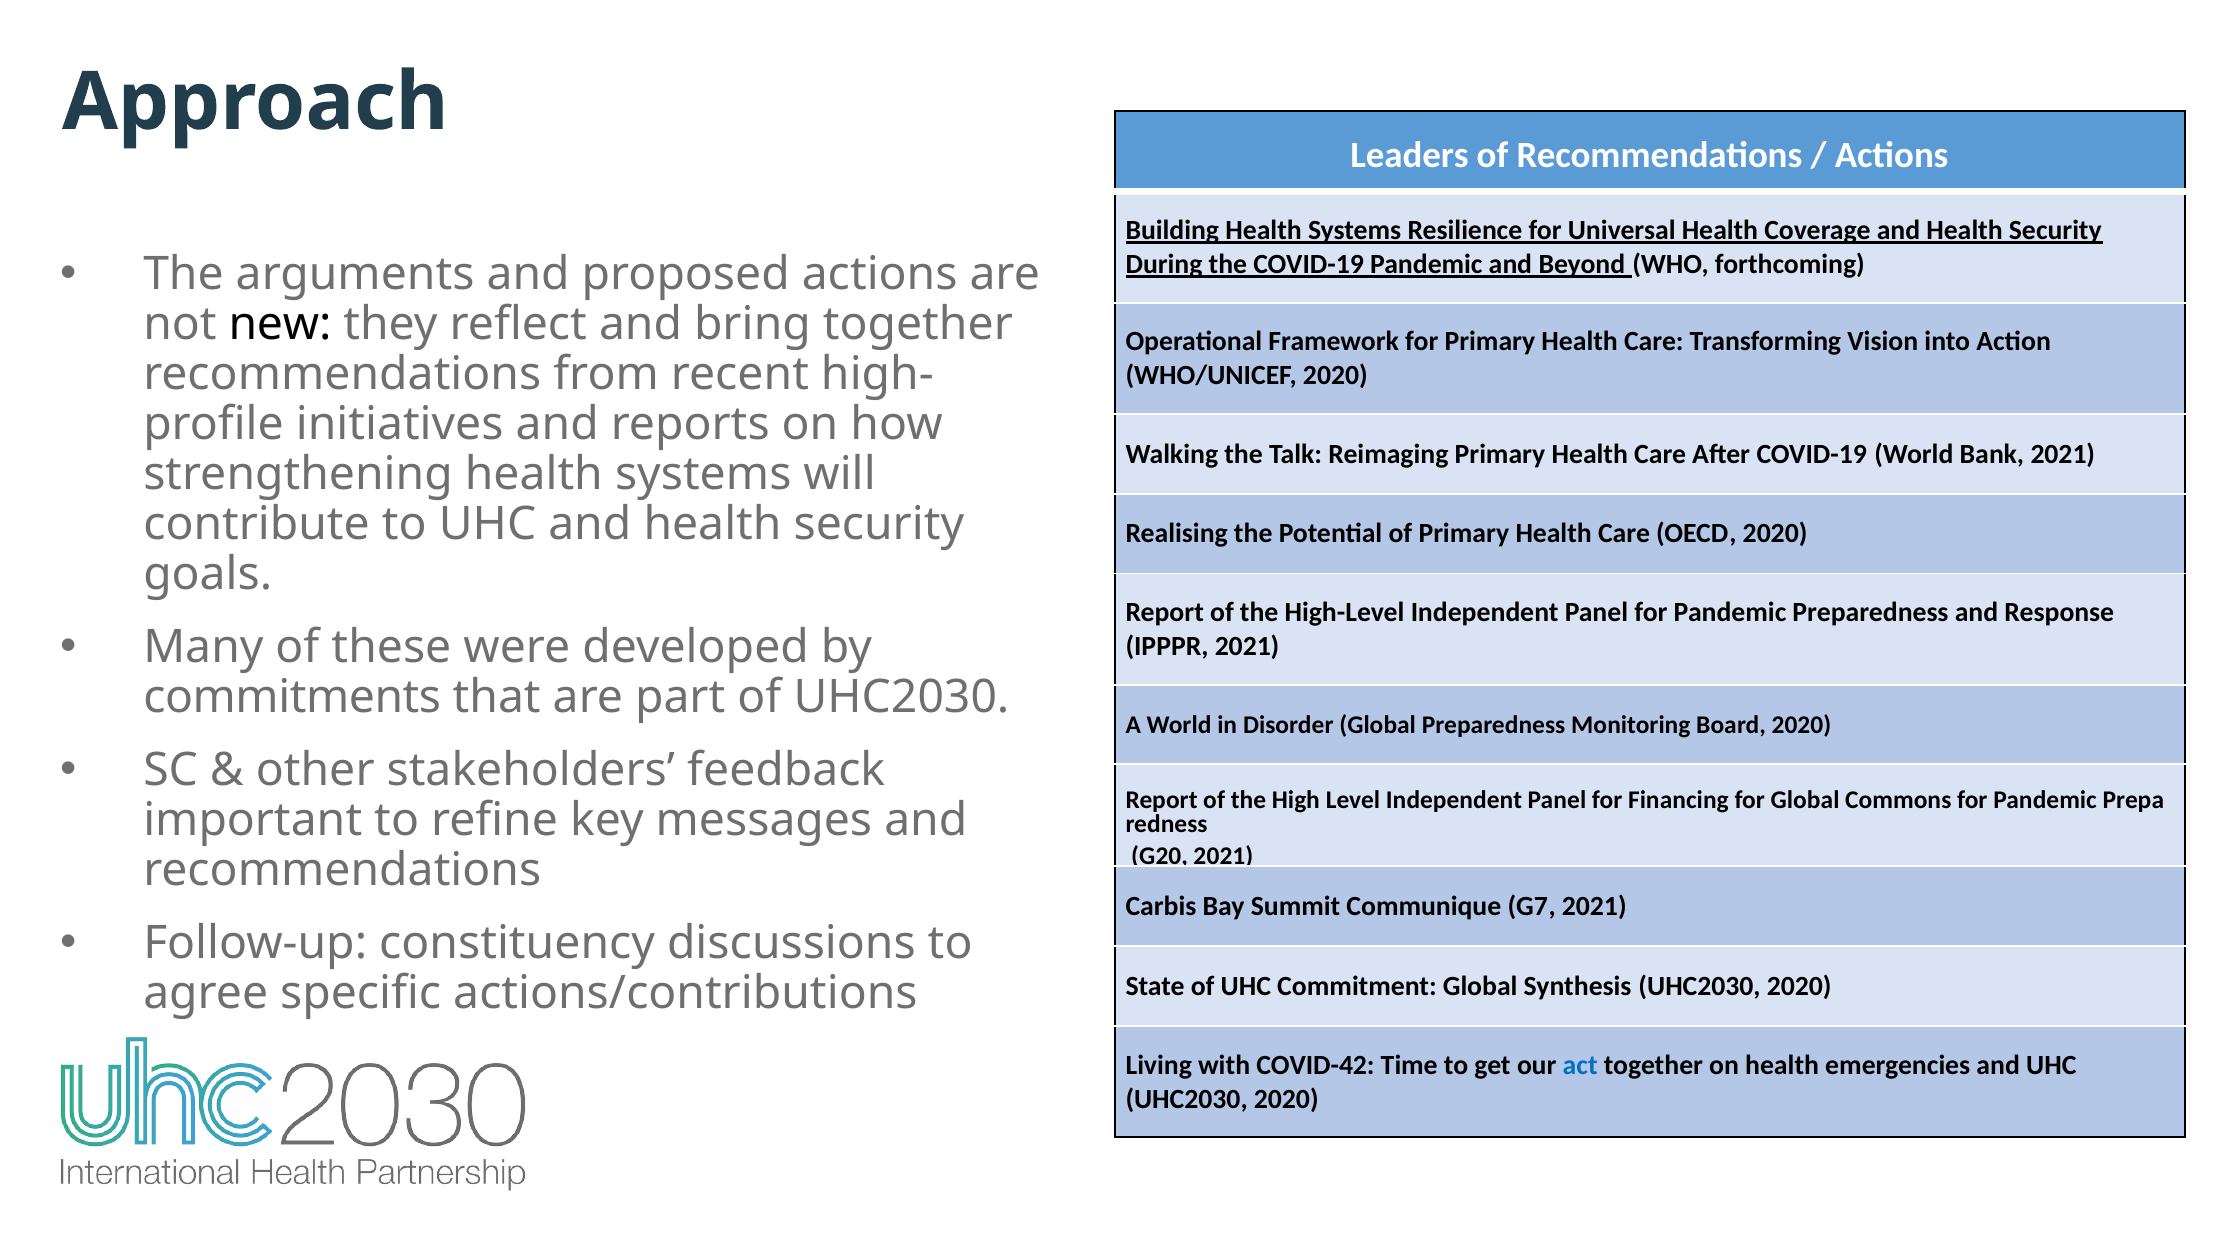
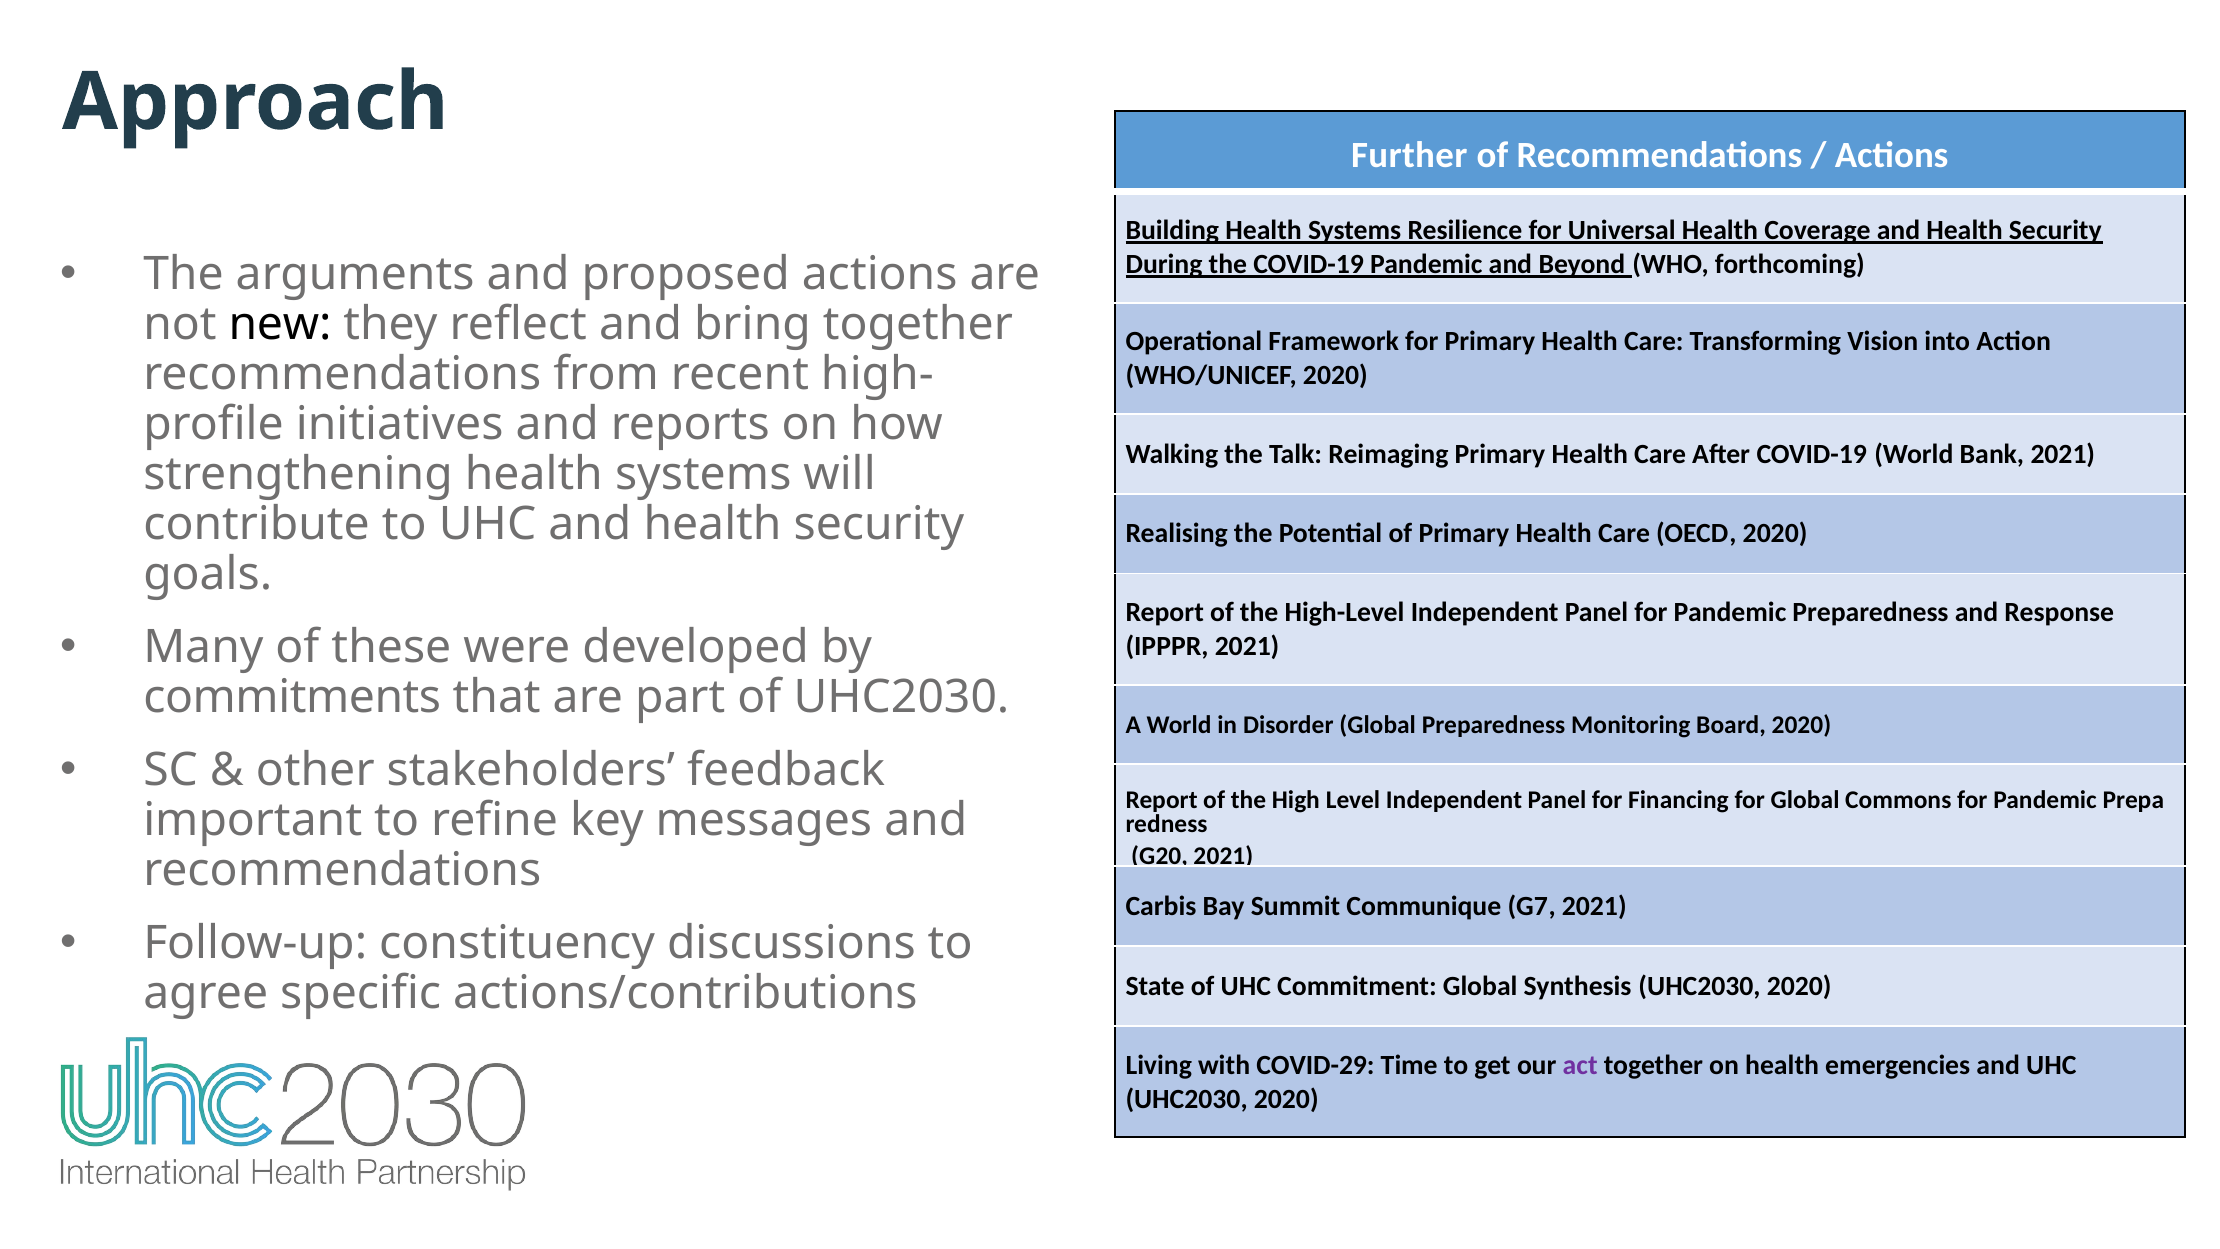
Leaders: Leaders -> Further (1409, 155)
COVID-42: COVID-42 -> COVID-29 (1315, 1065)
act colour: blue -> purple (1580, 1065)
